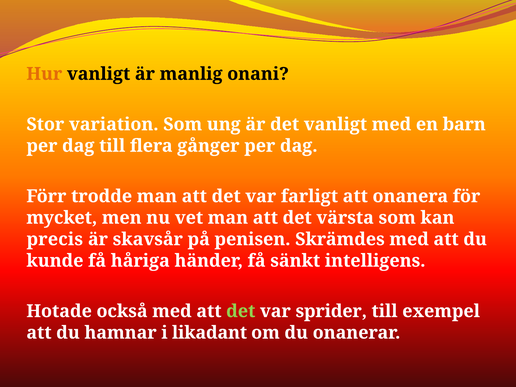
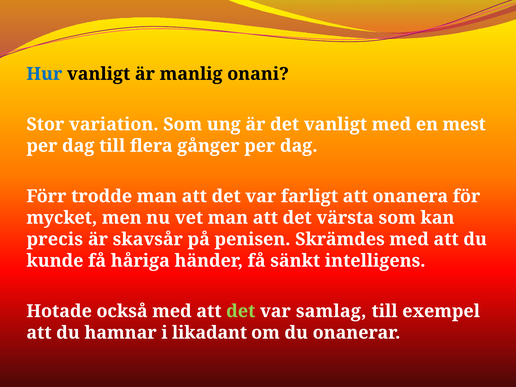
Hur colour: orange -> blue (44, 74)
barn: barn -> mest (464, 124)
sprider: sprider -> samlag (331, 311)
